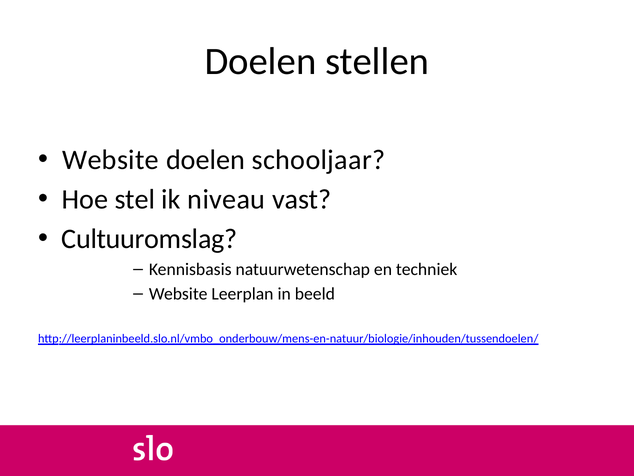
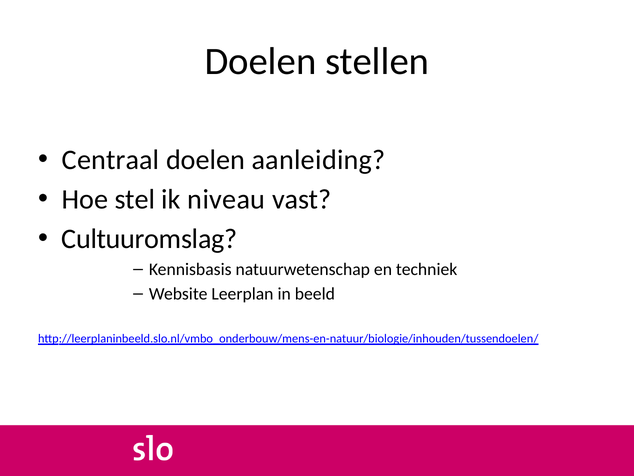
Website: Website -> Centraal (111, 160)
schooljaar: schooljaar -> aanleiding (319, 160)
